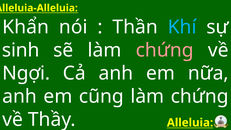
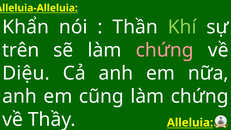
Khí colour: light blue -> light green (182, 27)
sinh: sinh -> trên (21, 50)
Ngợi: Ngợi -> Diệu (26, 73)
